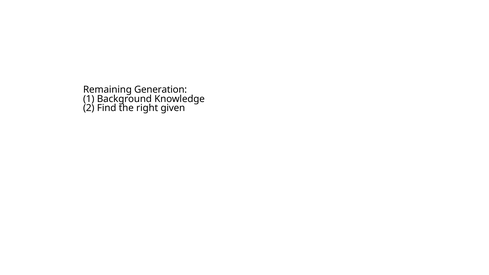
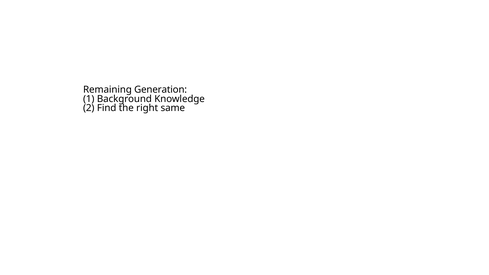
given: given -> same (173, 108)
